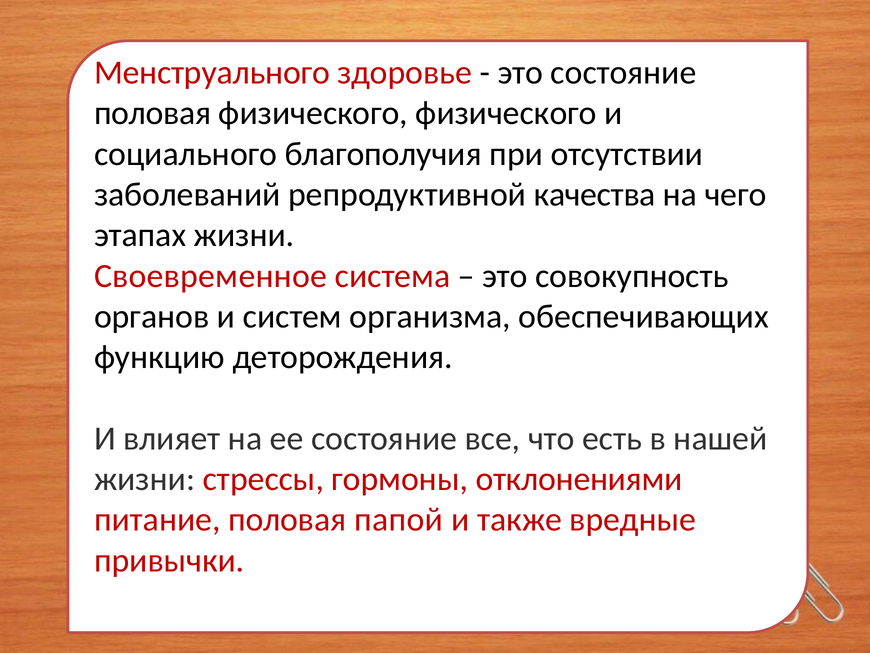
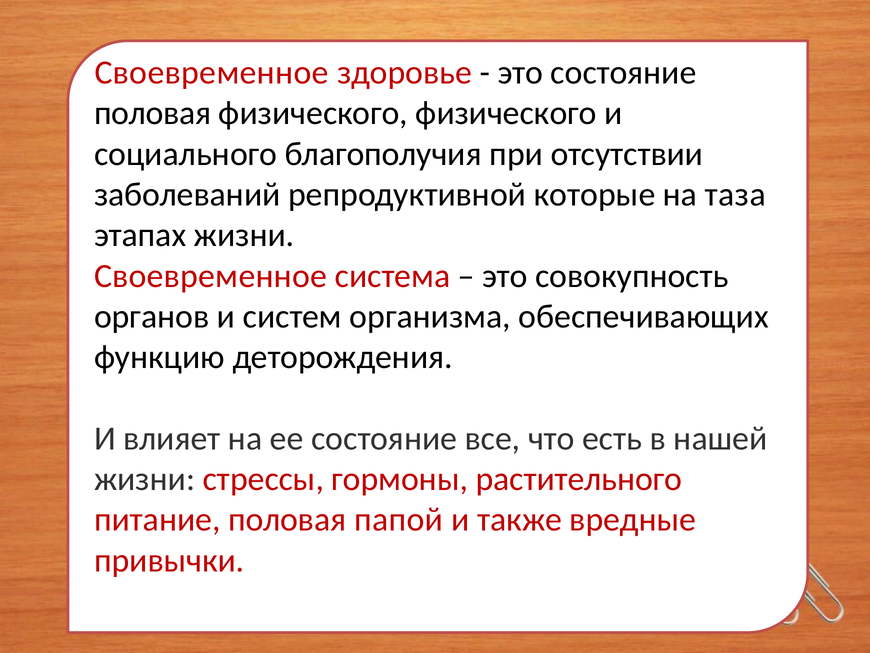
Менструального: Менструального -> Своевременное (212, 73)
качества: качества -> которые (595, 194)
чего: чего -> таза (735, 194)
отклонениями: отклонениями -> растительного (579, 479)
